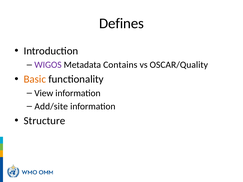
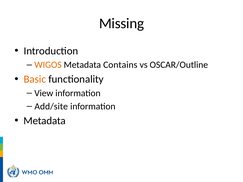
Defines: Defines -> Missing (122, 24)
WIGOS colour: purple -> orange (48, 65)
OSCAR/Quality: OSCAR/Quality -> OSCAR/Outline (179, 65)
Structure: Structure -> Metadata (45, 121)
